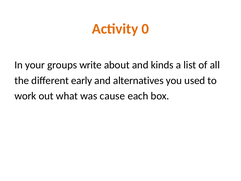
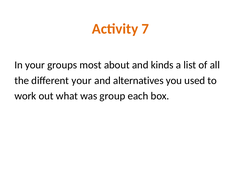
0: 0 -> 7 (145, 29)
write: write -> most (90, 65)
different early: early -> your (82, 80)
cause: cause -> group (112, 96)
